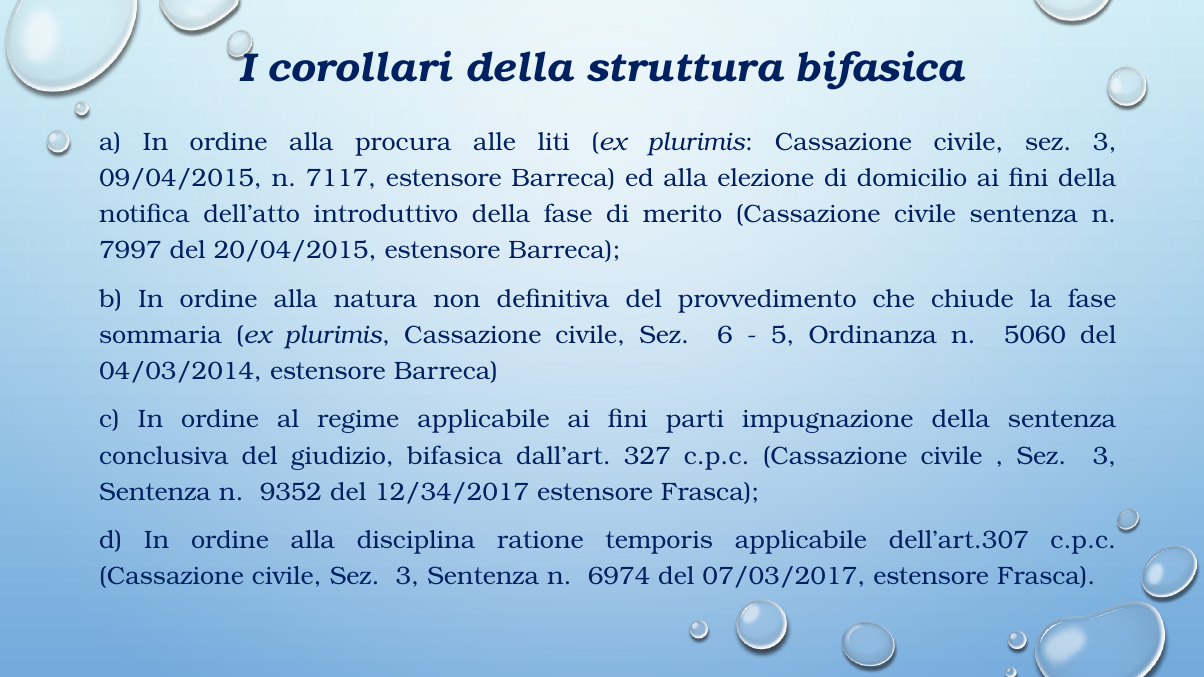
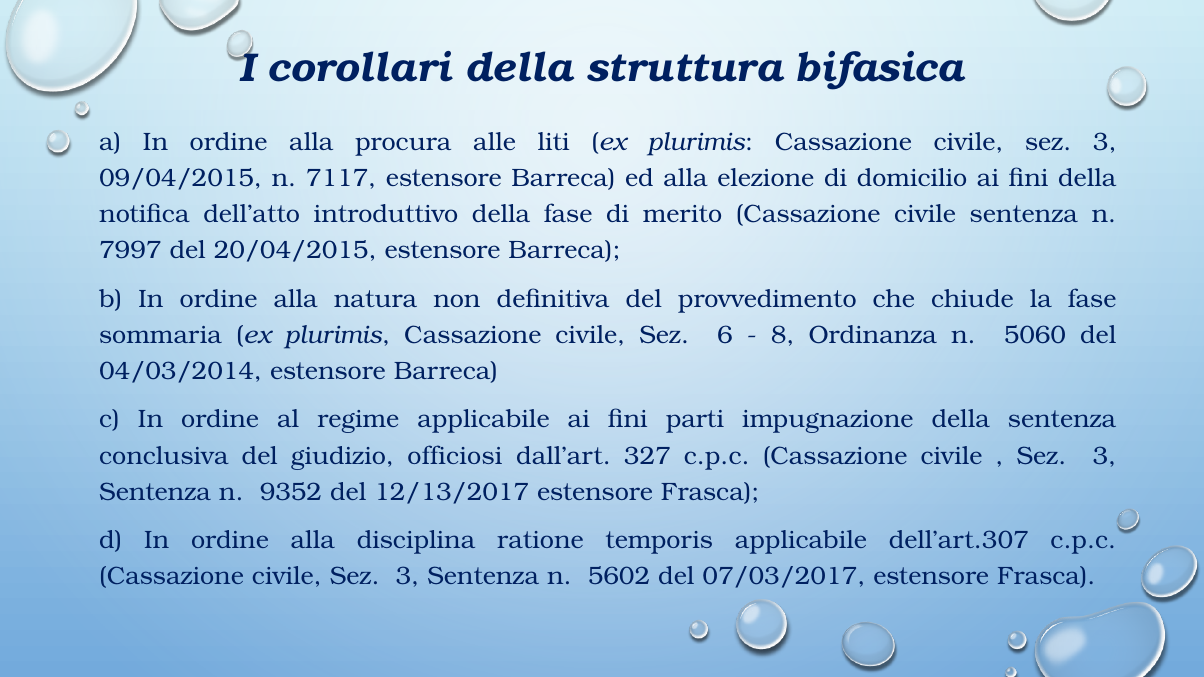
5: 5 -> 8 (783, 335)
giudizio bifasica: bifasica -> officiosi (455, 456)
12/34/2017: 12/34/2017 -> 12/13/2017 (452, 492)
6974: 6974 -> 5602 (619, 577)
